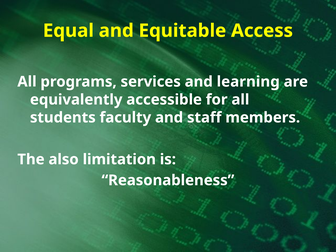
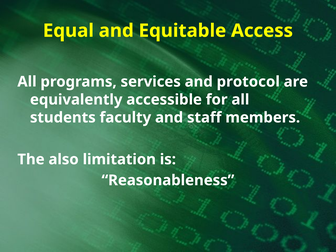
learning: learning -> protocol (248, 82)
